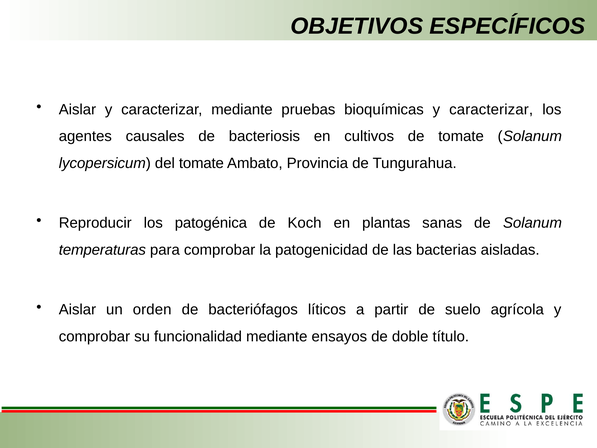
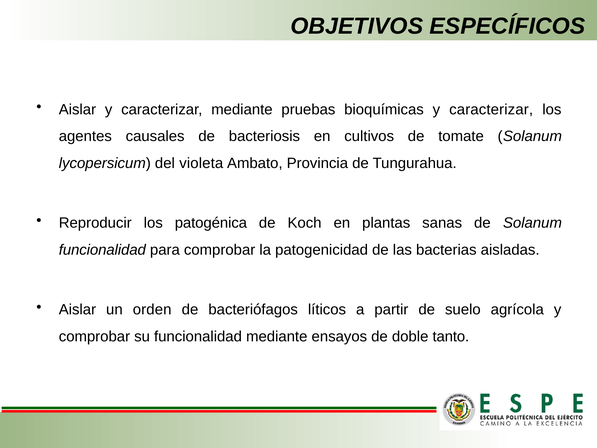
del tomate: tomate -> violeta (201, 163)
temperaturas: temperaturas -> funcionalidad (102, 250)
título: título -> tanto (451, 336)
